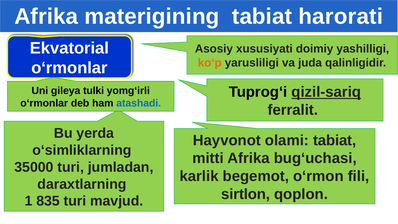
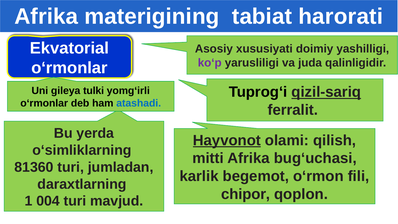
ko‘p colour: orange -> purple (210, 63)
Hayvonot underline: none -> present (227, 140)
olami tabiat: tabiat -> qilish (335, 140)
35000: 35000 -> 81360 (34, 167)
sirtlon: sirtlon -> chipor (246, 194)
835: 835 -> 004 (48, 201)
